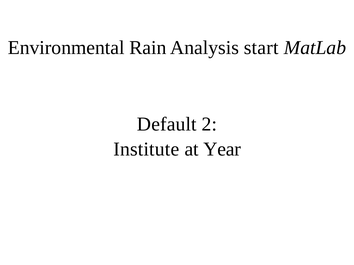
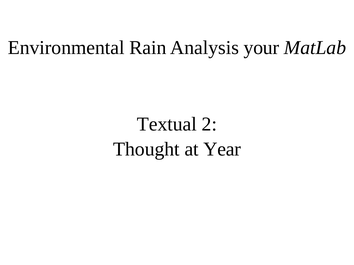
start: start -> your (261, 48)
Default: Default -> Textual (167, 124)
Institute: Institute -> Thought (146, 150)
